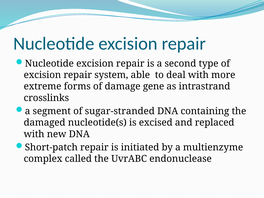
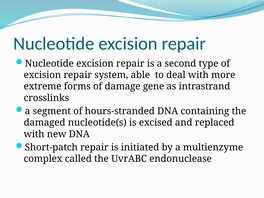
sugar-stranded: sugar-stranded -> hours-stranded (120, 111)
